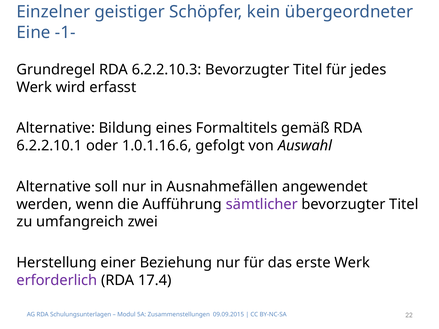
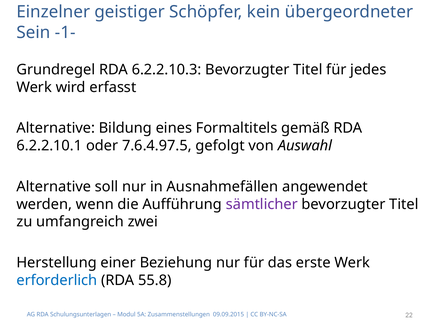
Eine: Eine -> Sein (33, 32)
1.0.1.16.6: 1.0.1.16.6 -> 7.6.4.97.5 (157, 146)
erforderlich colour: purple -> blue (57, 280)
17.4: 17.4 -> 55.8 (155, 280)
